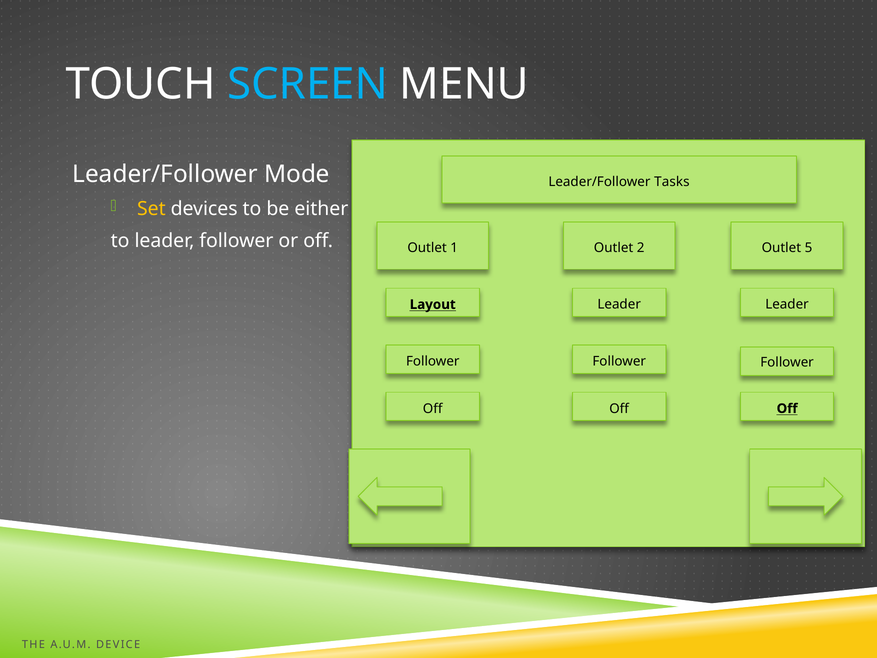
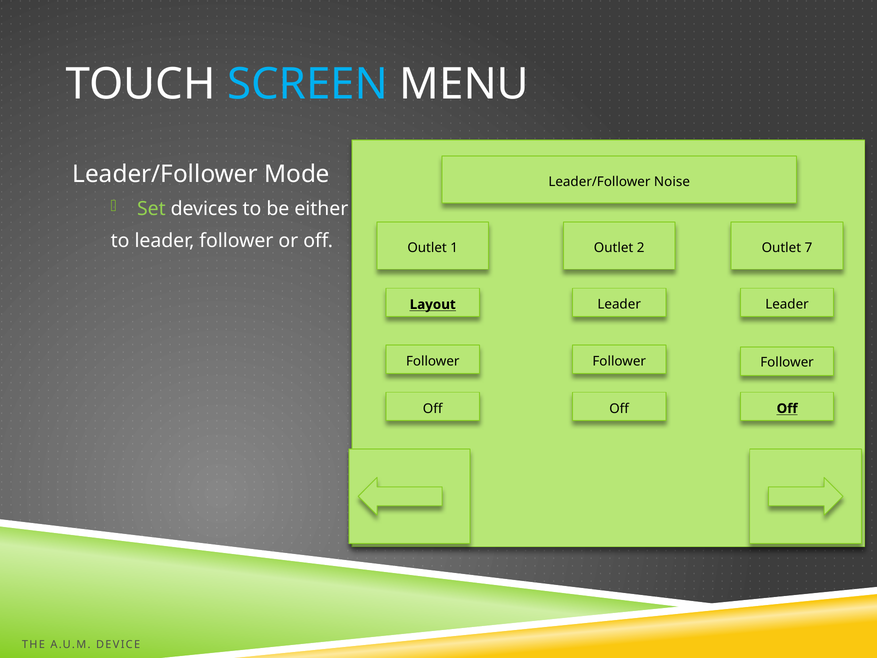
Tasks: Tasks -> Noise (672, 182)
Set colour: yellow -> light green (151, 209)
5: 5 -> 7 (808, 248)
